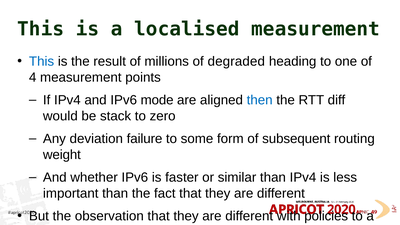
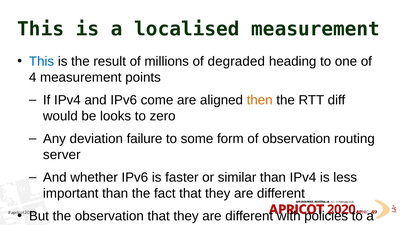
mode: mode -> come (157, 100)
then colour: blue -> orange (260, 100)
stack: stack -> looks (116, 116)
of subsequent: subsequent -> observation (296, 139)
weight: weight -> server (62, 155)
